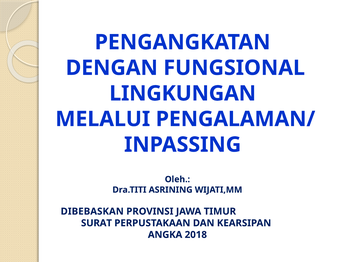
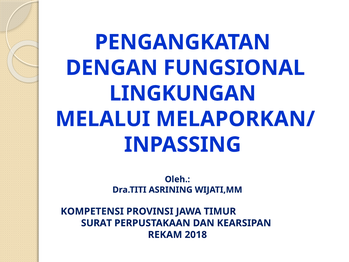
PENGALAMAN/: PENGALAMAN/ -> MELAPORKAN/ (235, 119)
DIBEBASKAN: DIBEBASKAN -> KOMPETENSI (92, 211)
ANGKA: ANGKA -> REKAM (165, 234)
